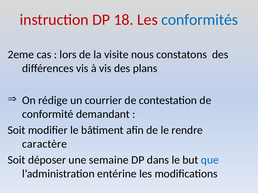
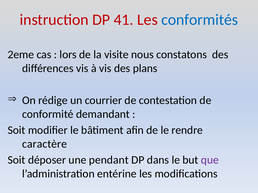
18: 18 -> 41 (124, 20)
semaine: semaine -> pendant (109, 160)
que colour: blue -> purple (210, 160)
